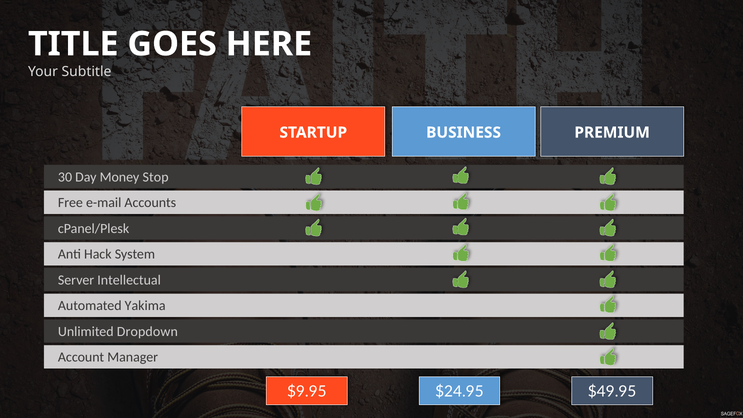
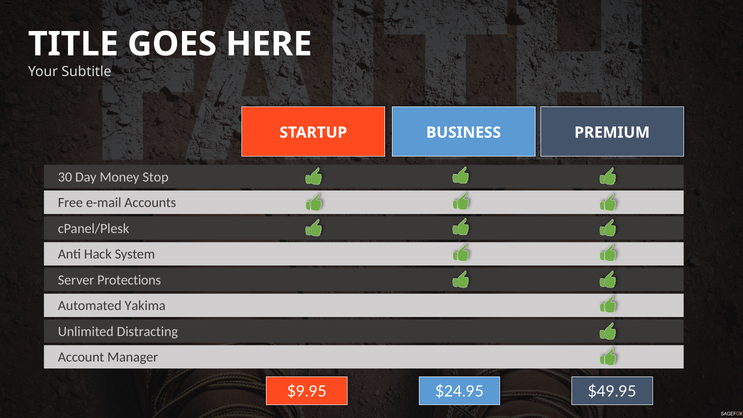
Intellectual: Intellectual -> Protections (129, 280)
Dropdown: Dropdown -> Distracting (147, 331)
